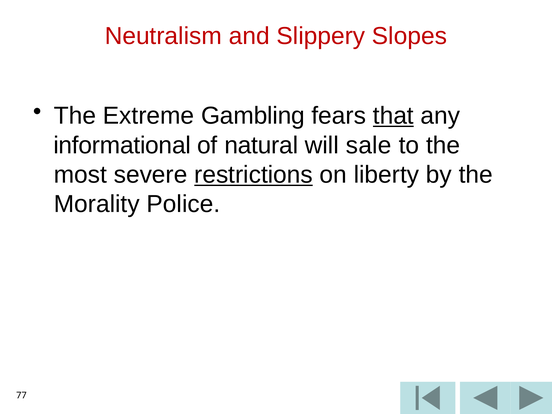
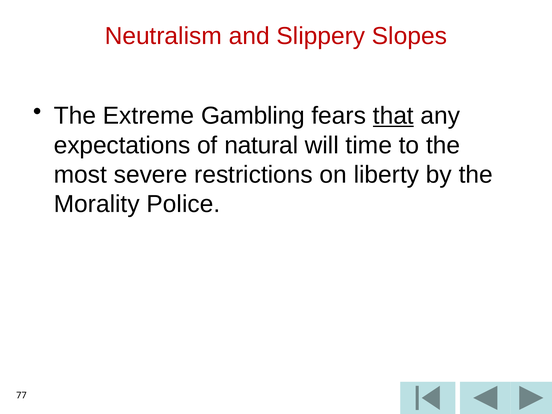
informational: informational -> expectations (122, 145)
sale: sale -> time (369, 145)
restrictions underline: present -> none (254, 175)
